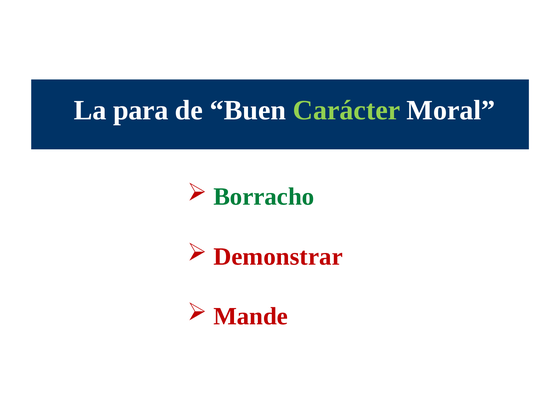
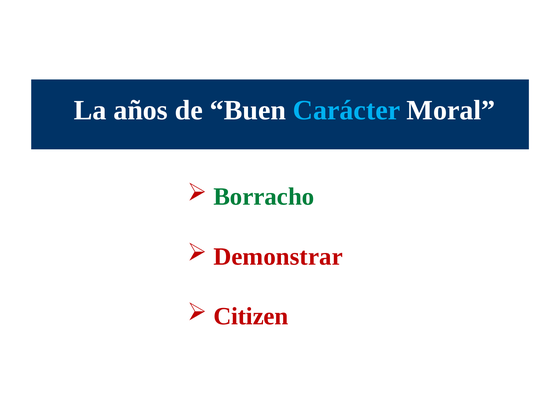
para: para -> años (141, 110)
Carácter colour: light green -> light blue (347, 110)
Mande: Mande -> Citizen (251, 316)
